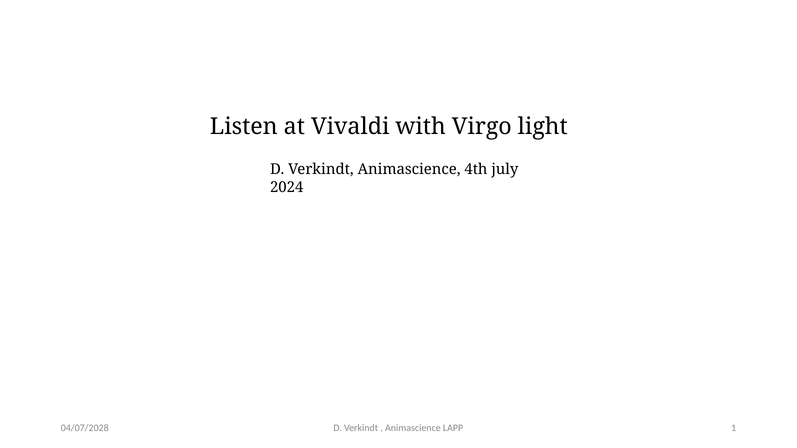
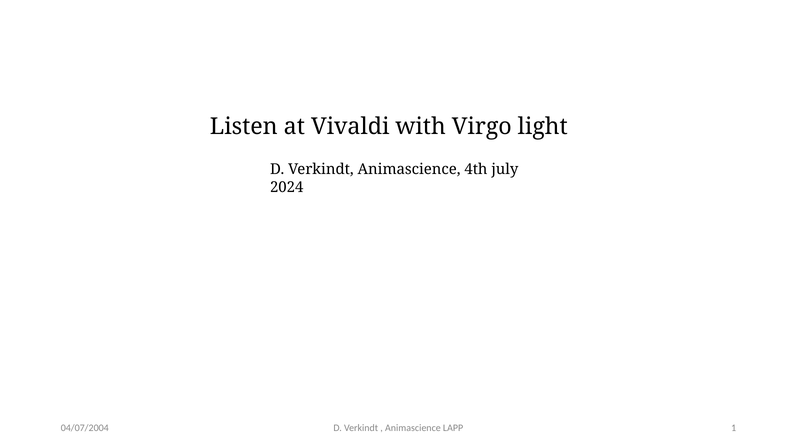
04/07/2028: 04/07/2028 -> 04/07/2004 (85, 428)
